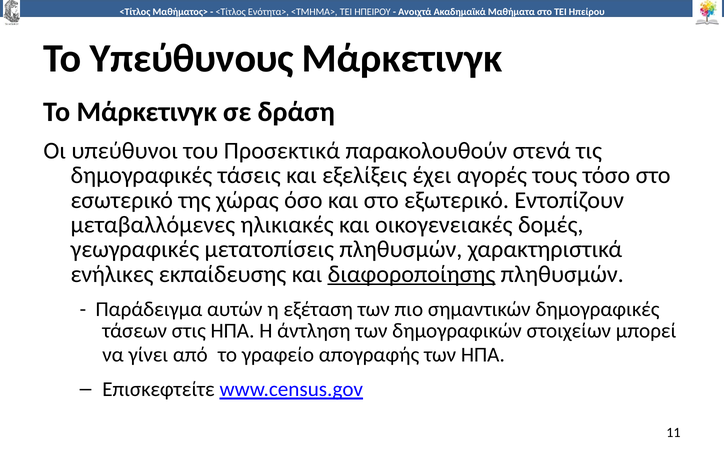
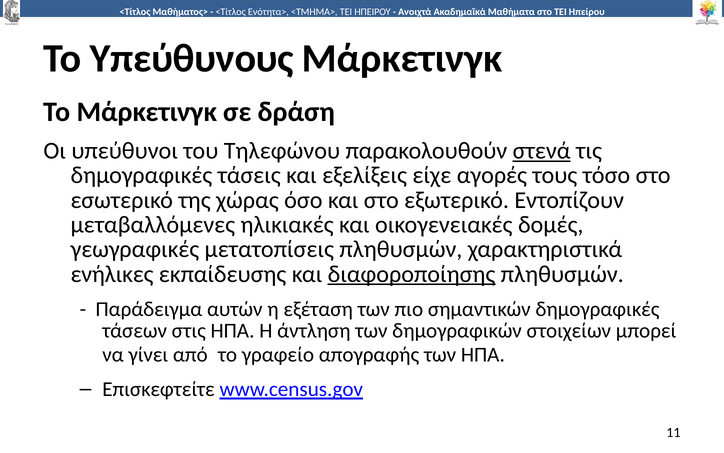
Προσεκτικά: Προσεκτικά -> Τηλεφώνου (282, 151)
στενά underline: none -> present (542, 151)
έχει: έχει -> είχε (432, 175)
